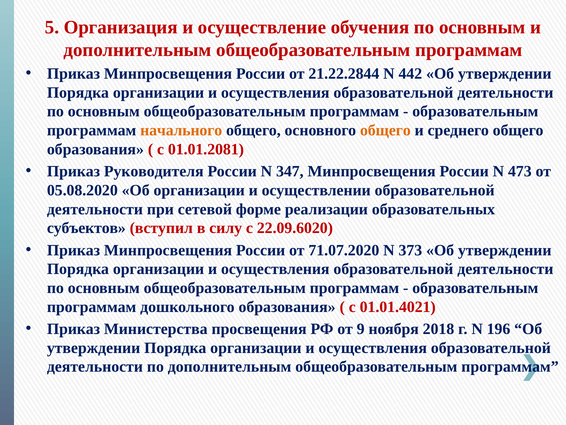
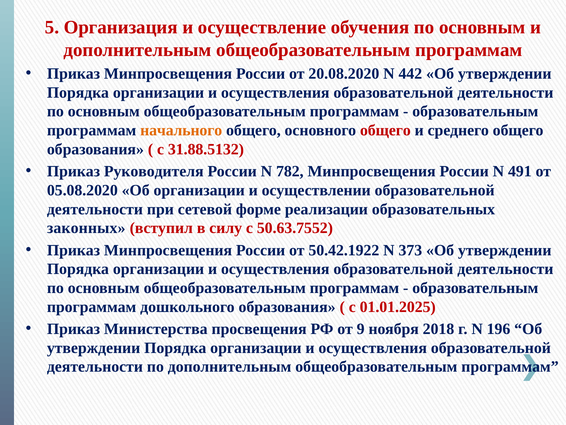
21.22.2844: 21.22.2844 -> 20.08.2020 (344, 73)
общего colour: orange -> red (385, 130)
01.01.2081: 01.01.2081 -> 31.88.5132 (206, 149)
347: 347 -> 782 (290, 171)
473: 473 -> 491 (520, 171)
субъектов: субъектов -> законных (86, 228)
22.09.6020: 22.09.6020 -> 50.63.7552 (295, 228)
71.07.2020: 71.07.2020 -> 50.42.1922 (344, 250)
01.01.4021: 01.01.4021 -> 01.01.2025 (398, 307)
